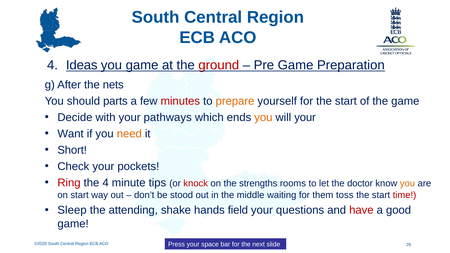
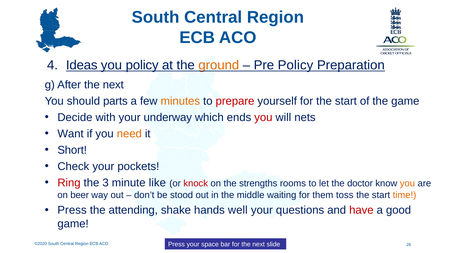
you game: game -> policy (142, 65)
ground colour: red -> orange (219, 65)
Pre Game: Game -> Policy (295, 65)
After the nets: nets -> next (113, 85)
minutes colour: red -> orange (180, 101)
prepare colour: orange -> red (235, 101)
pathways: pathways -> underway (168, 118)
you colour: orange -> red (263, 118)
will your: your -> nets (305, 118)
the 4: 4 -> 3 (106, 183)
tips: tips -> like (157, 183)
on start: start -> beer (80, 195)
time colour: red -> orange (405, 195)
Sleep: Sleep -> Press (72, 210)
field: field -> well (238, 210)
